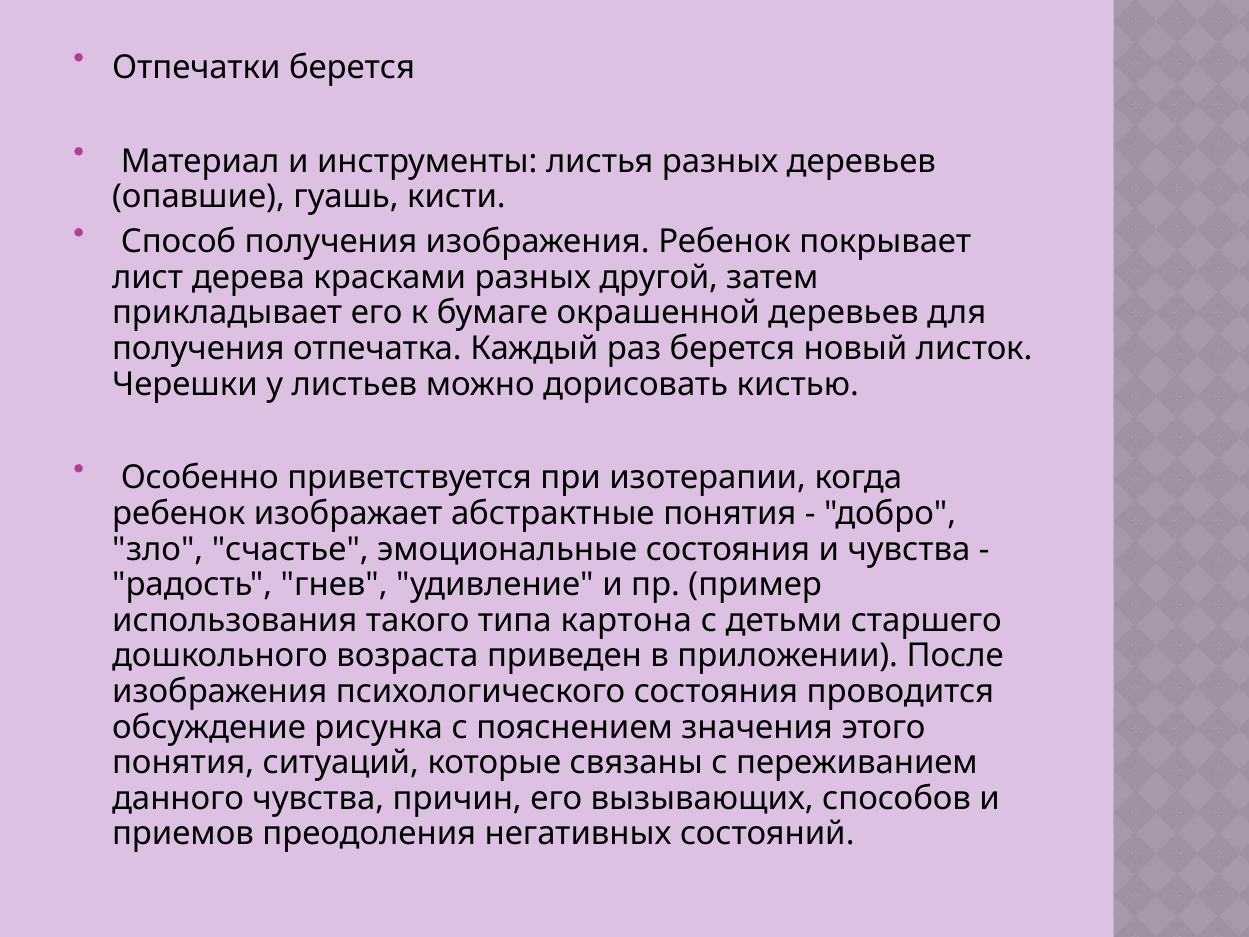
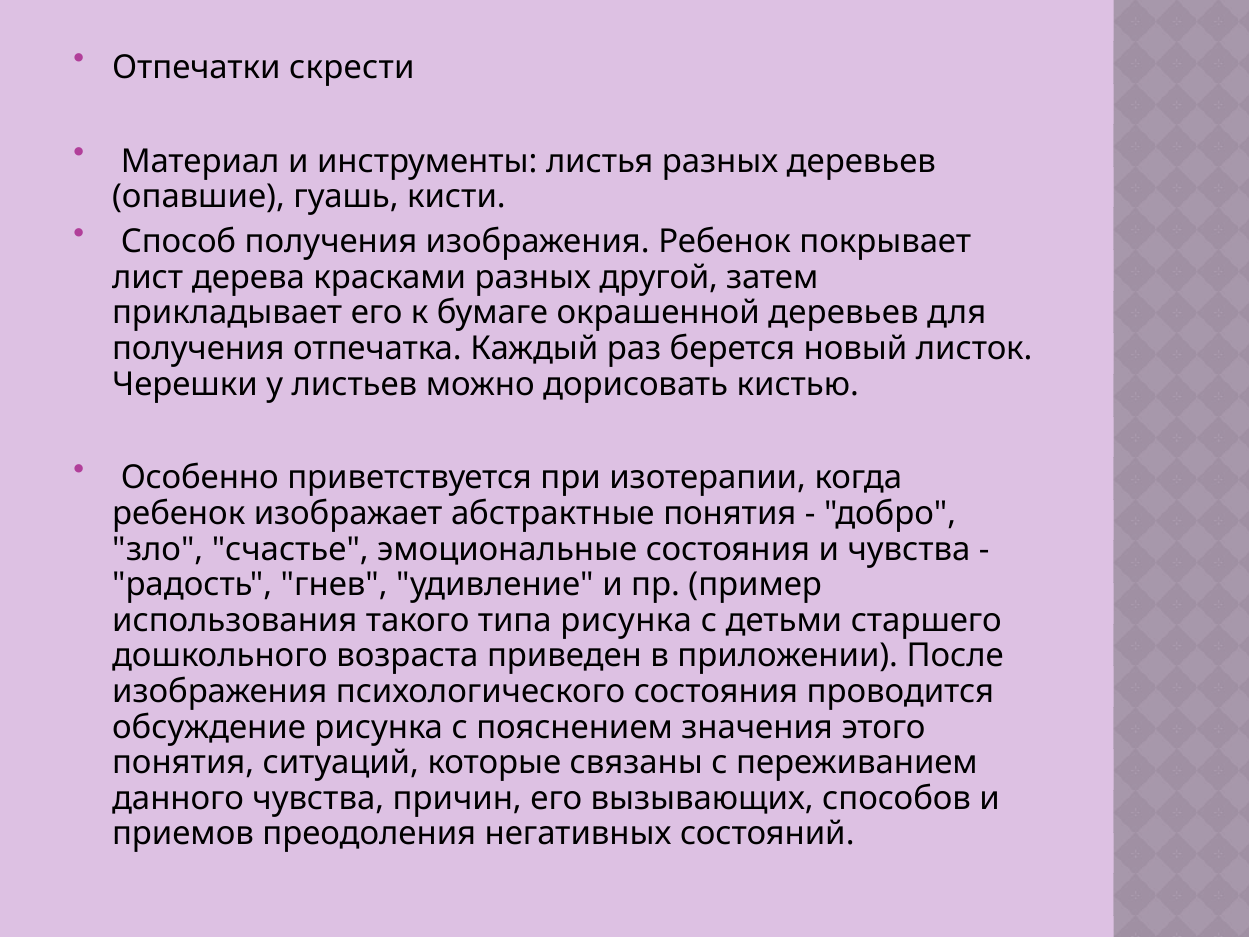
Отпечатки берется: берется -> скрести (352, 67)
типа картона: картона -> рисунка (626, 620)
